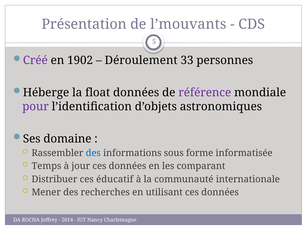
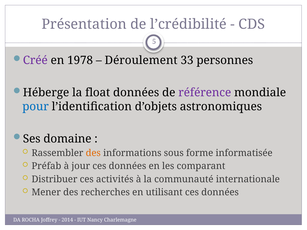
l’mouvants: l’mouvants -> l’crédibilité (188, 24)
1902: 1902 -> 1978 (80, 60)
pour colour: purple -> blue (36, 107)
des colour: blue -> orange (93, 153)
Temps: Temps -> Préfab (46, 166)
éducatif: éducatif -> activités (115, 179)
